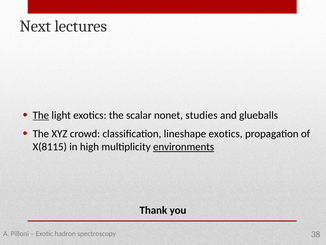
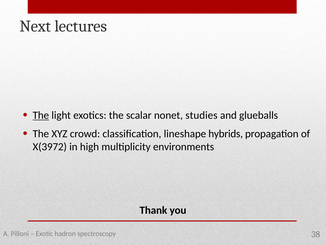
lineshape exotics: exotics -> hybrids (226, 134)
X(8115: X(8115 -> X(3972 (50, 147)
environments underline: present -> none (184, 147)
